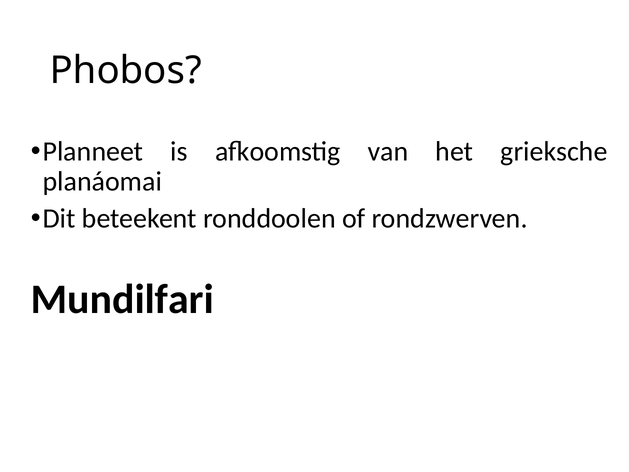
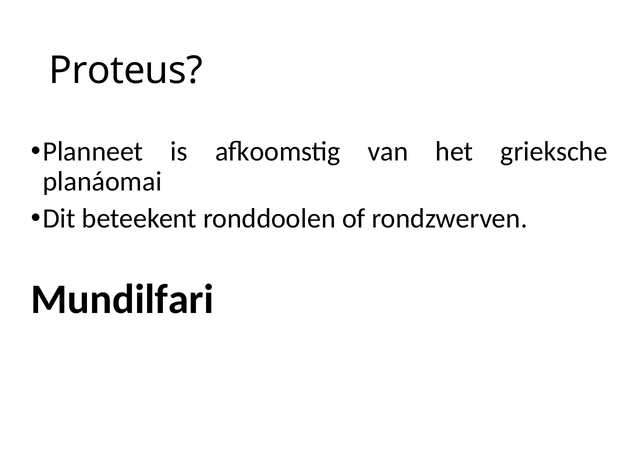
Phobos: Phobos -> Proteus (126, 70)
